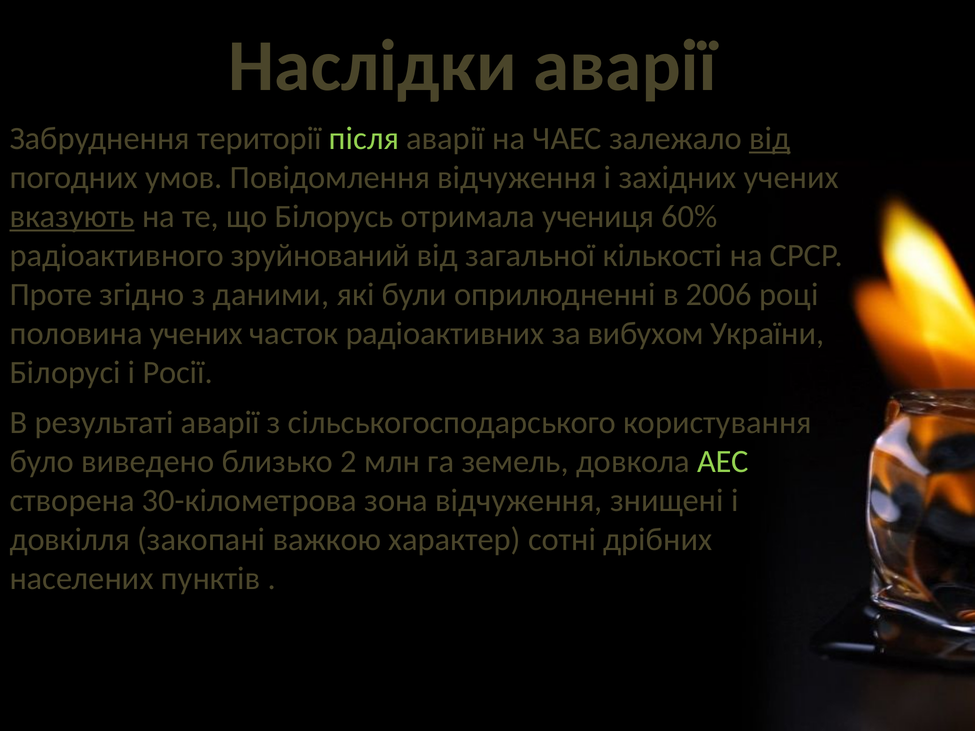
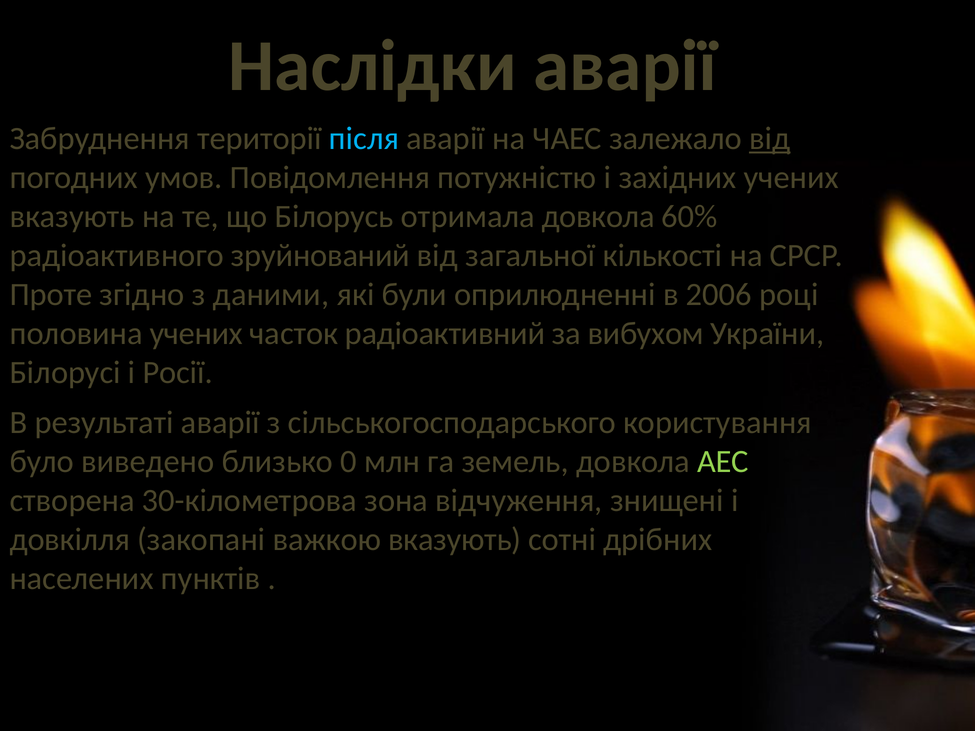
після colour: light green -> light blue (364, 139)
Повідомлення відчуження: відчуження -> потужністю (517, 178)
вказують underline: present -> none (72, 217)
отримала учениця: учениця -> довкола (598, 217)
радіоактивних: радіоактивних -> радіоактивний (445, 334)
2: 2 -> 0 (349, 462)
важкою характер: характер -> вказують (455, 540)
